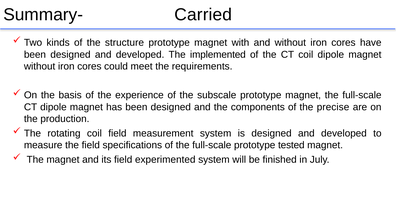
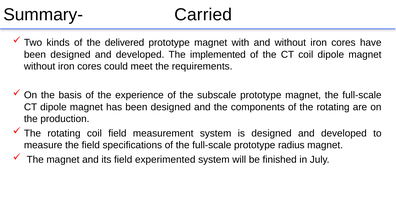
structure: structure -> delivered (125, 43)
of the precise: precise -> rotating (333, 107)
tested: tested -> radius (291, 145)
